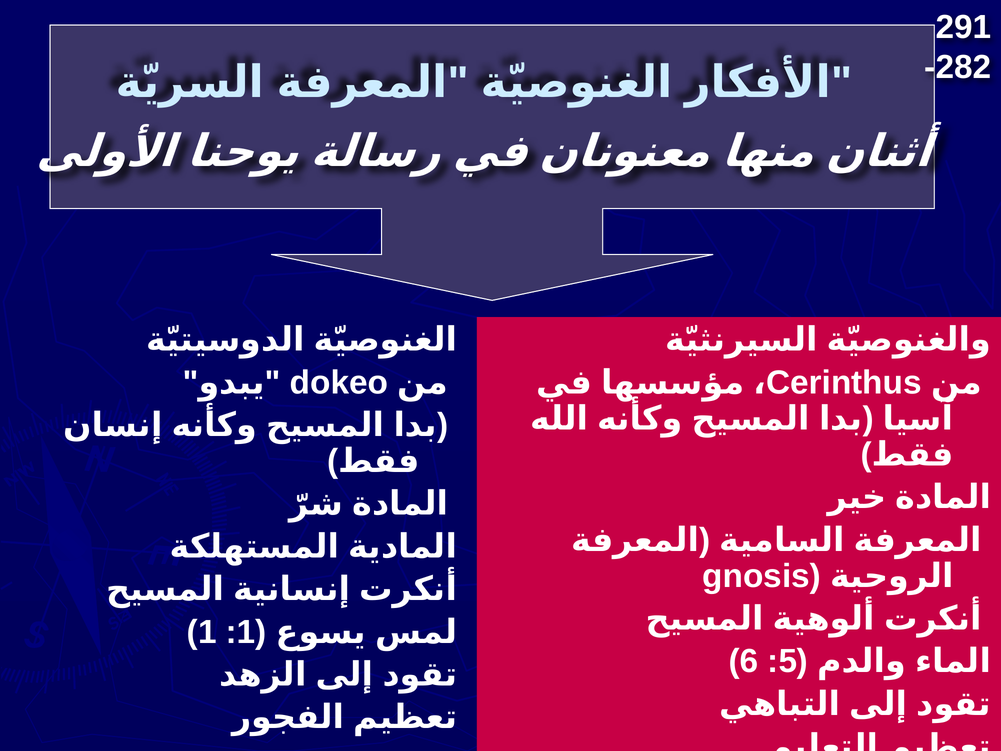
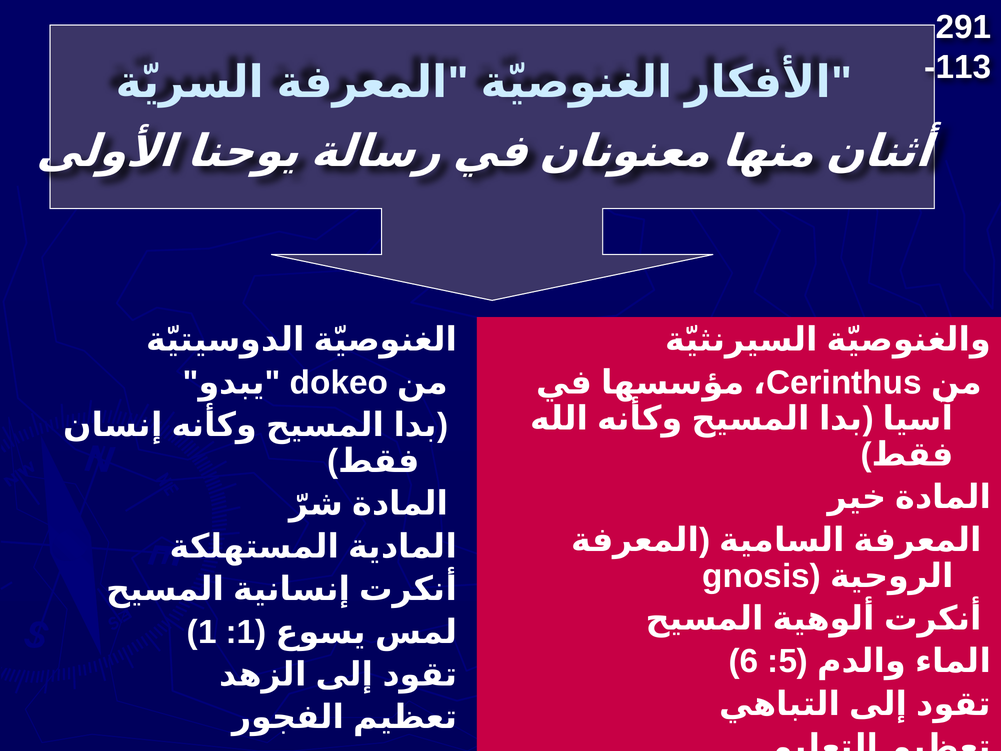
-282: -282 -> -113 (958, 67)
